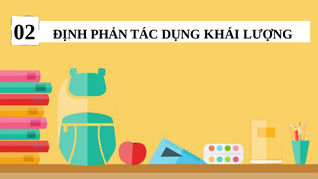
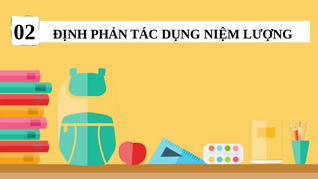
KHÁI: KHÁI -> NIỆM (222, 34)
